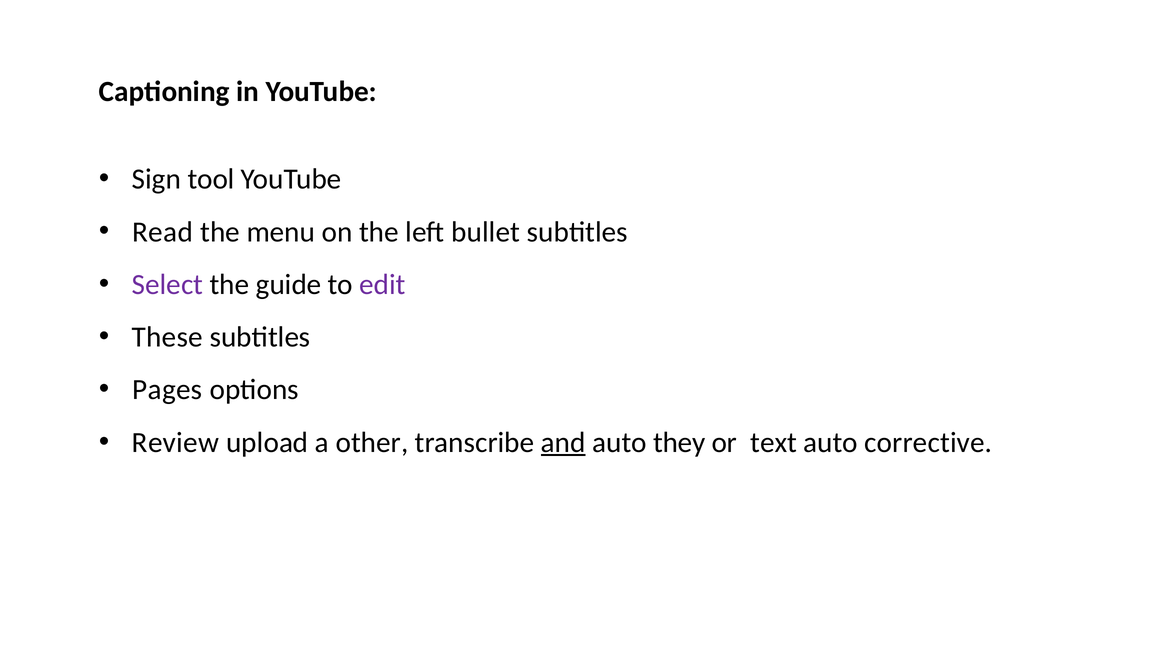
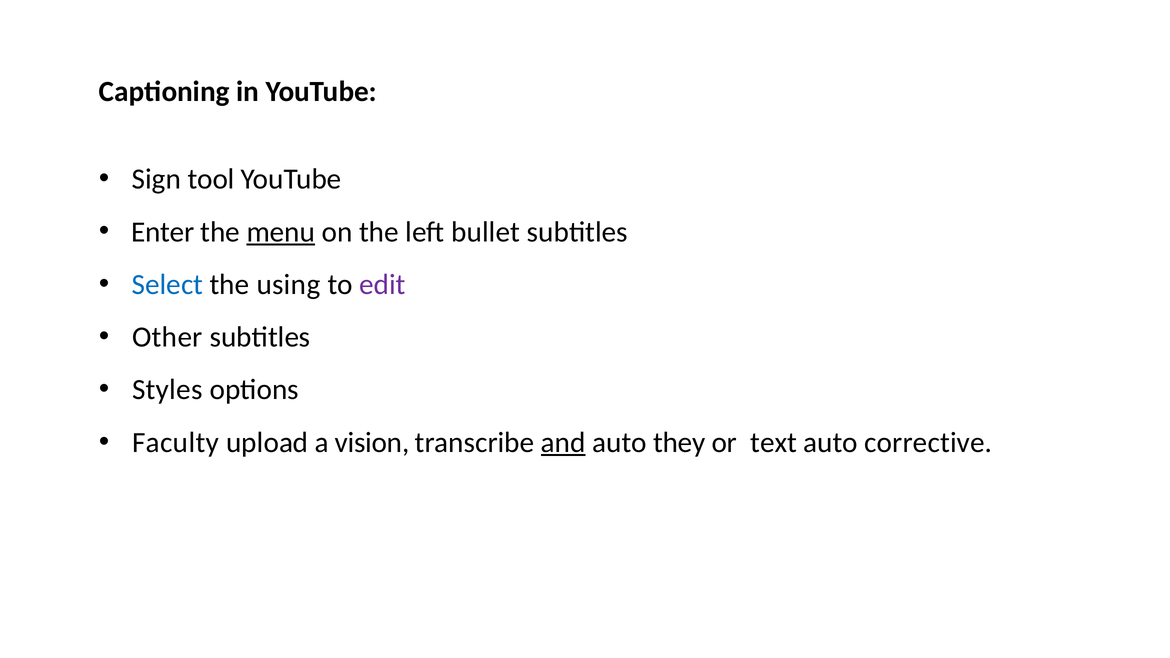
Read: Read -> Enter (163, 232)
menu underline: none -> present (281, 232)
Select colour: purple -> blue (167, 285)
guide: guide -> using (288, 285)
These: These -> Other (167, 337)
Pages: Pages -> Styles (167, 390)
Review: Review -> Faculty (176, 443)
other: other -> vision (372, 443)
